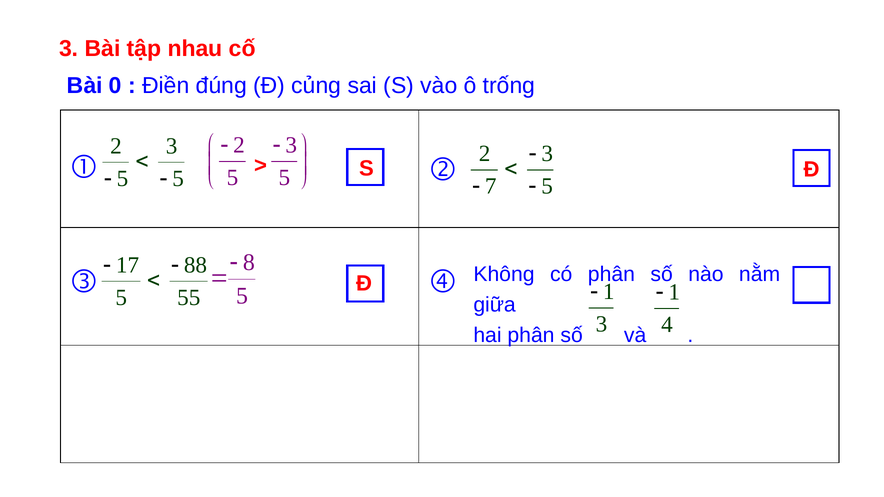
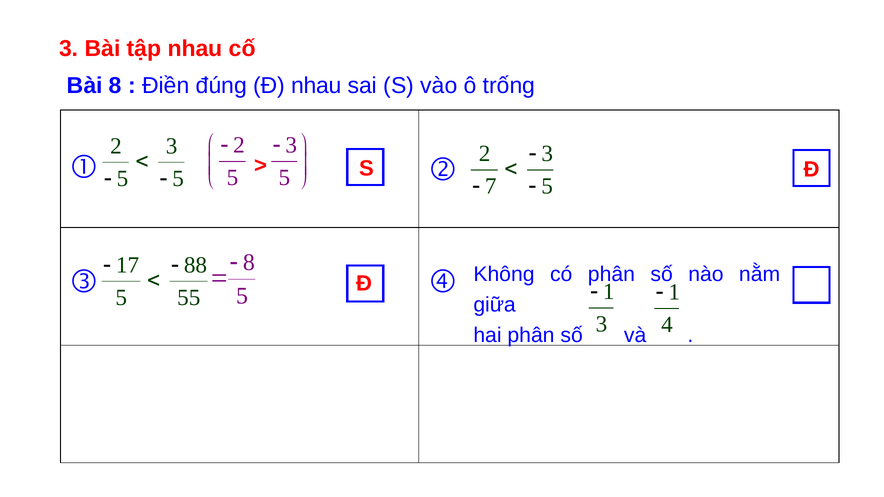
Bài 0: 0 -> 8 (115, 86)
Đ củng: củng -> nhau (316, 86)
